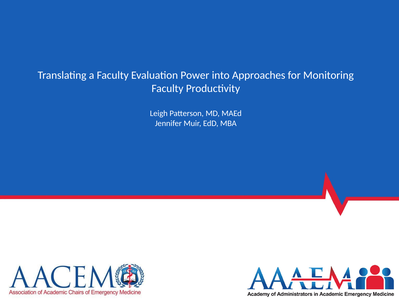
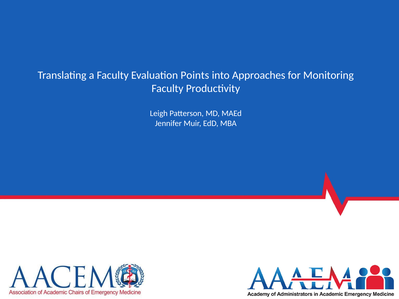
Power: Power -> Points (195, 75)
